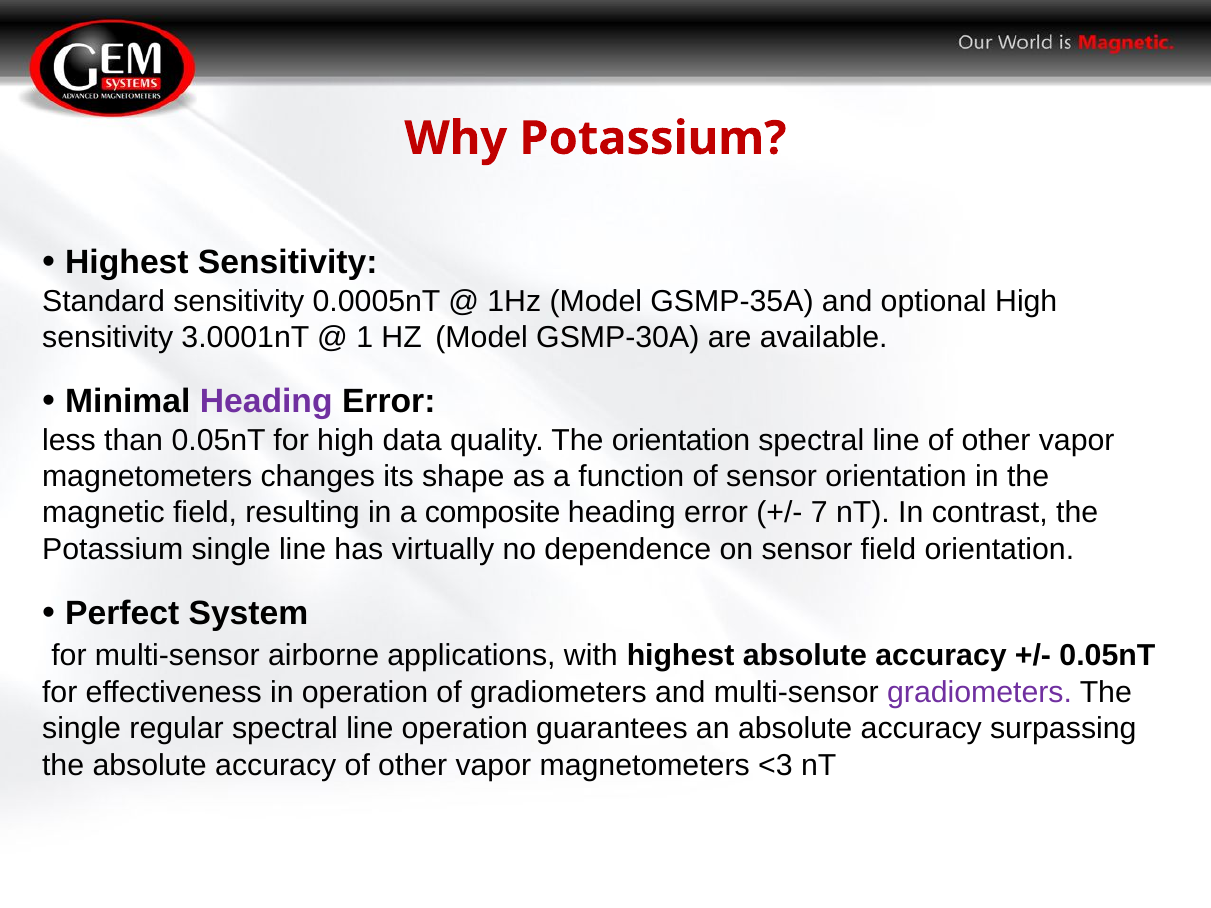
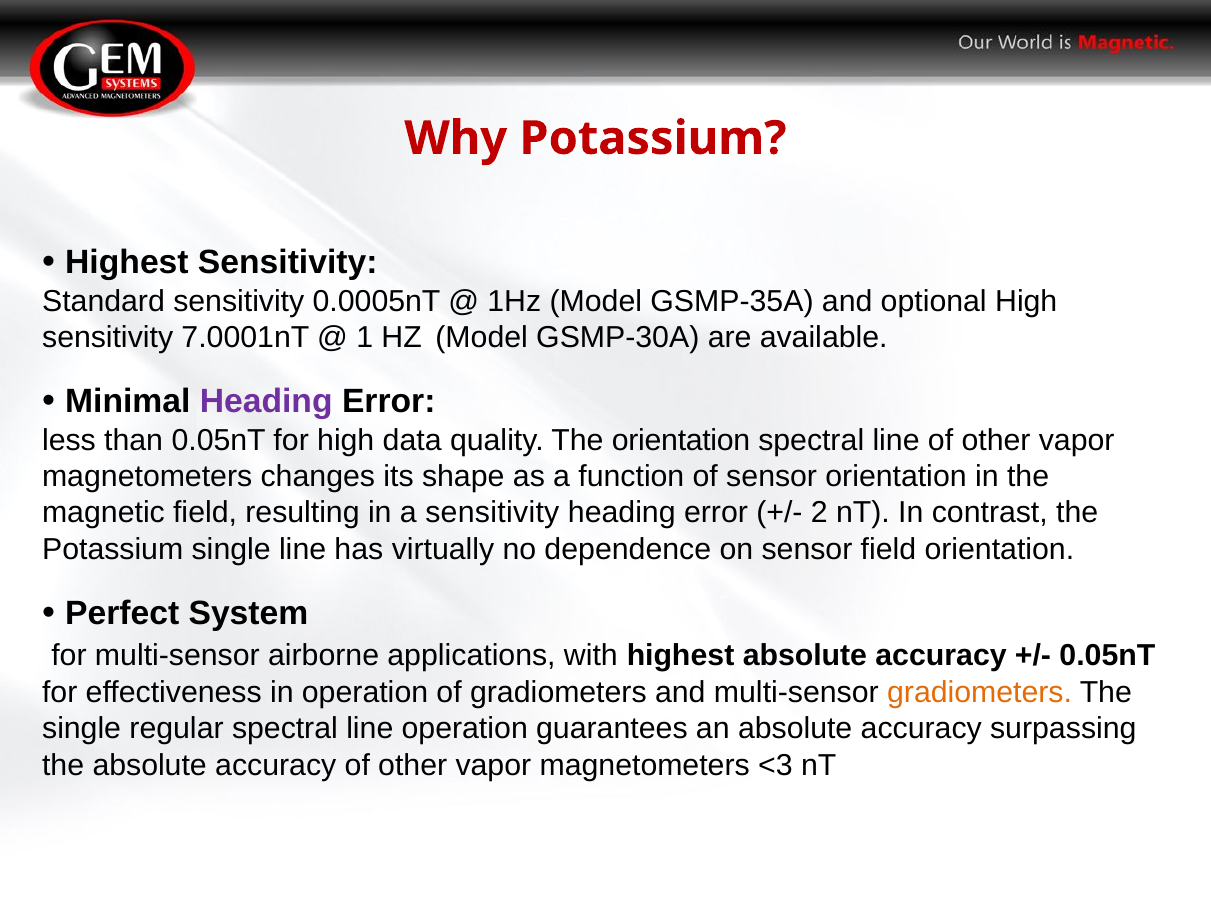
3.0001nT: 3.0001nT -> 7.0001nT (245, 338)
a composite: composite -> sensitivity (492, 513)
7: 7 -> 2 (819, 513)
gradiometers colour: purple -> orange (980, 693)
